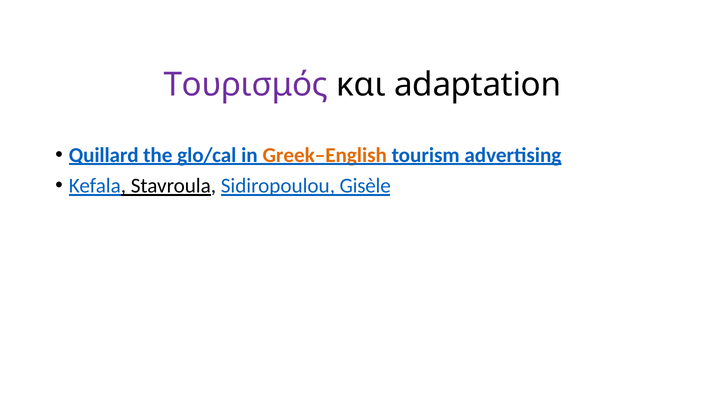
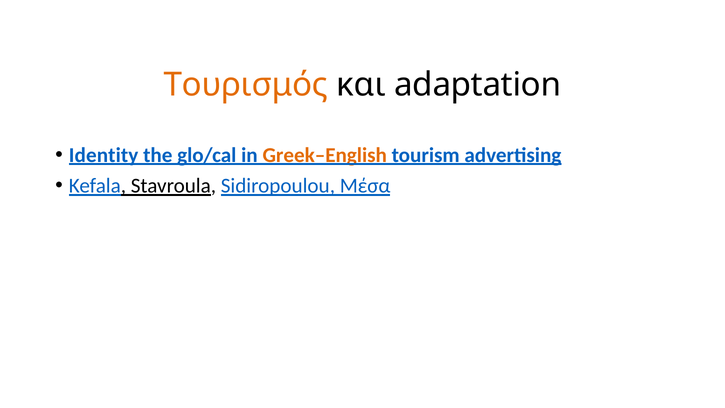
Τουρισμός colour: purple -> orange (246, 85)
Quillard: Quillard -> Identity (104, 155)
Gisèle: Gisèle -> Μέσα (365, 186)
